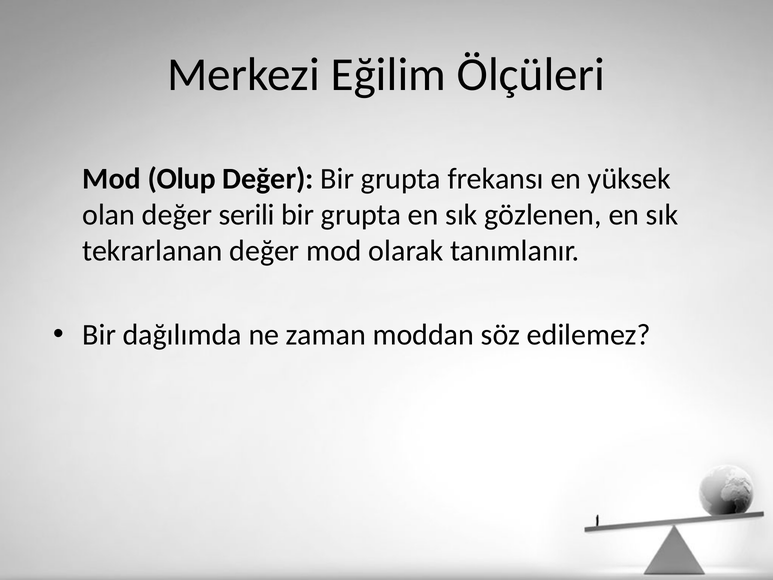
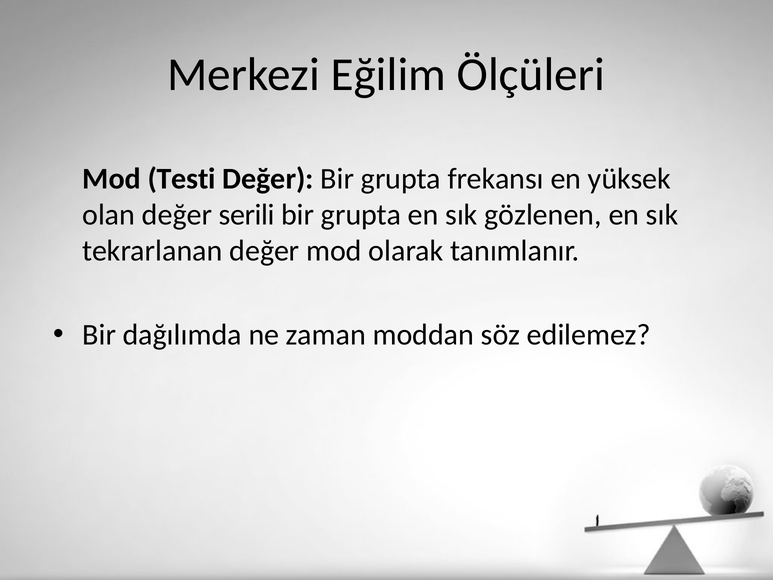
Olup: Olup -> Testi (182, 179)
